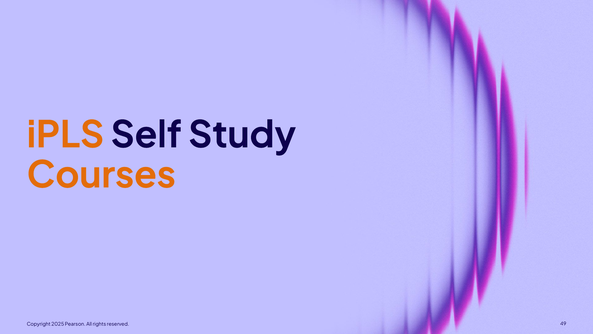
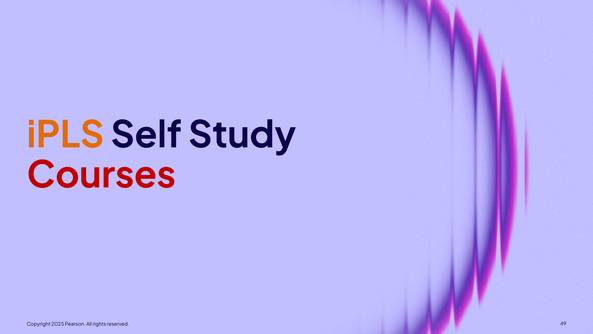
Courses colour: orange -> red (101, 175)
